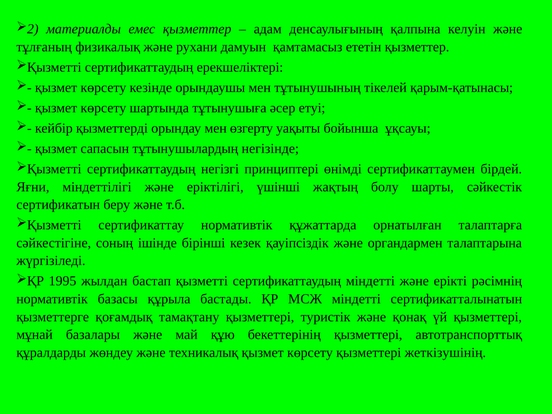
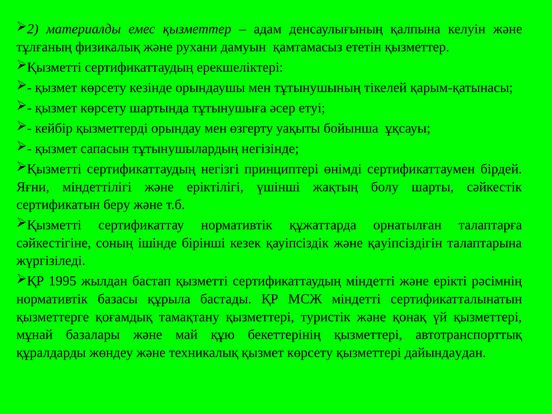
органдармен: органдармен -> қауіпсіздігін (405, 243)
жеткізушінің: жеткізушінің -> дайындаудан (445, 353)
